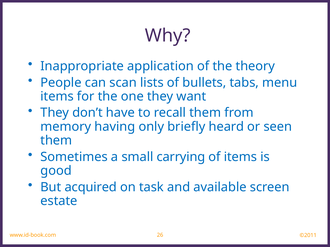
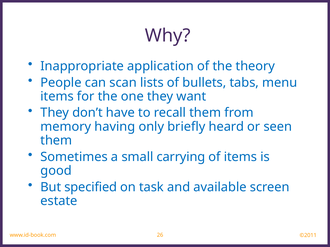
acquired: acquired -> specified (91, 187)
